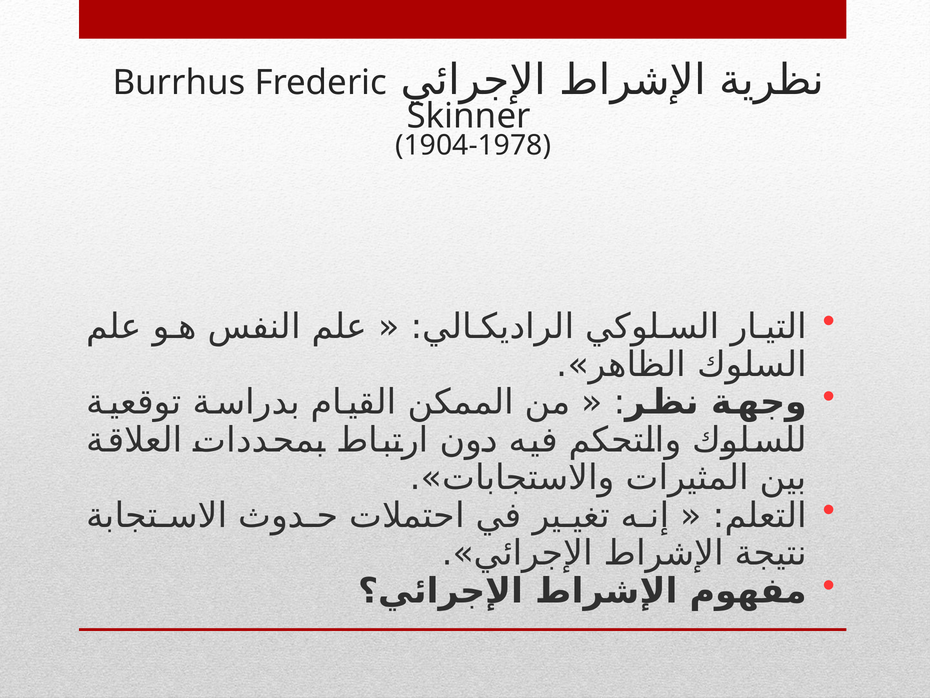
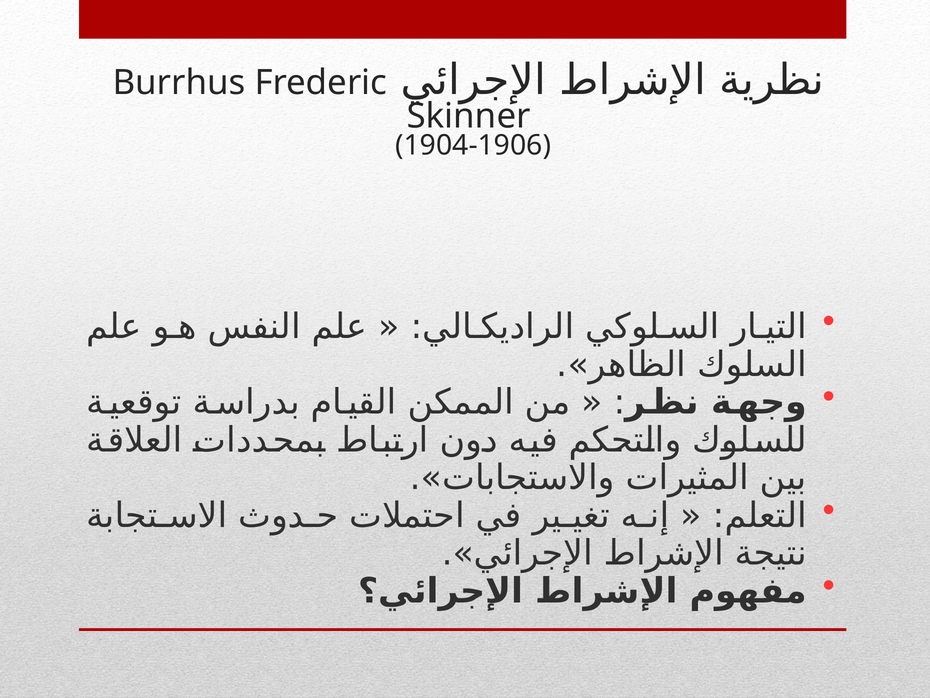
1904-1978: 1904-1978 -> 1904-1906 (473, 145)
